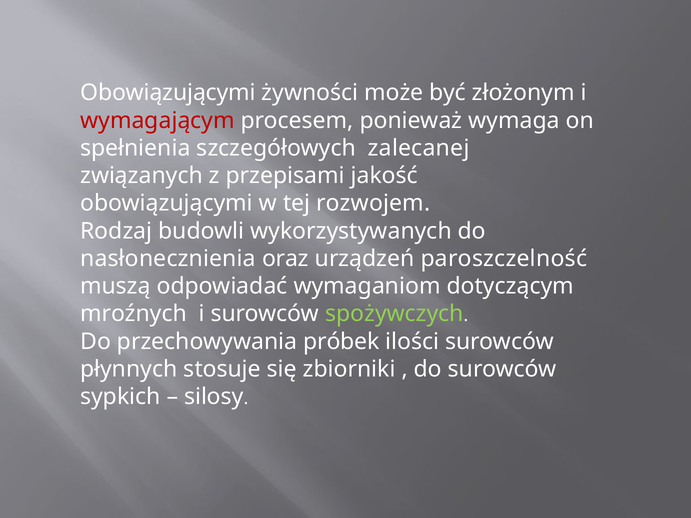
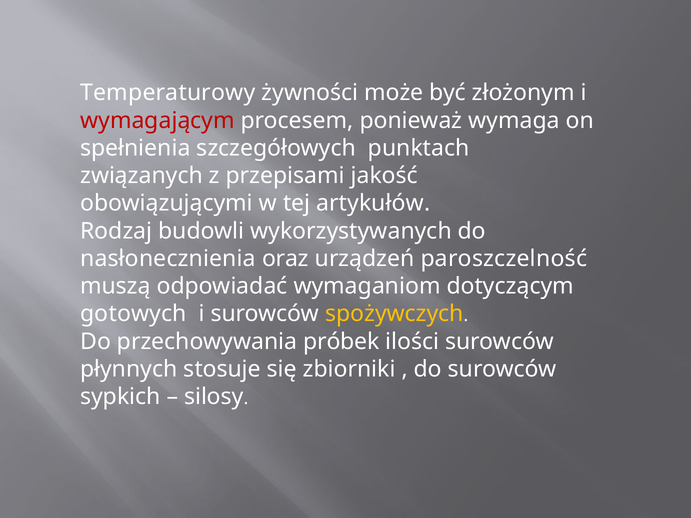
Obowiązującymi: Obowiązującymi -> Temperaturowy (168, 93)
zalecanej: zalecanej -> punktach (419, 148)
rozwojem: rozwojem -> artykułów (373, 203)
mroźnych: mroźnych -> gotowych (133, 314)
spożywczych colour: light green -> yellow (394, 314)
